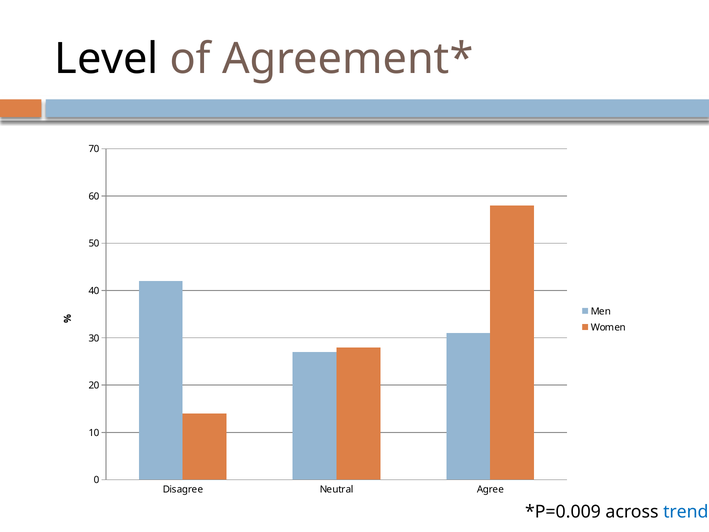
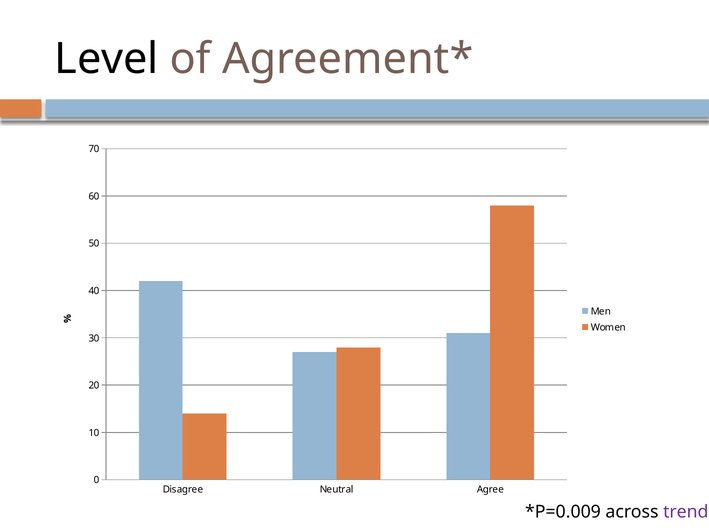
trend colour: blue -> purple (686, 512)
